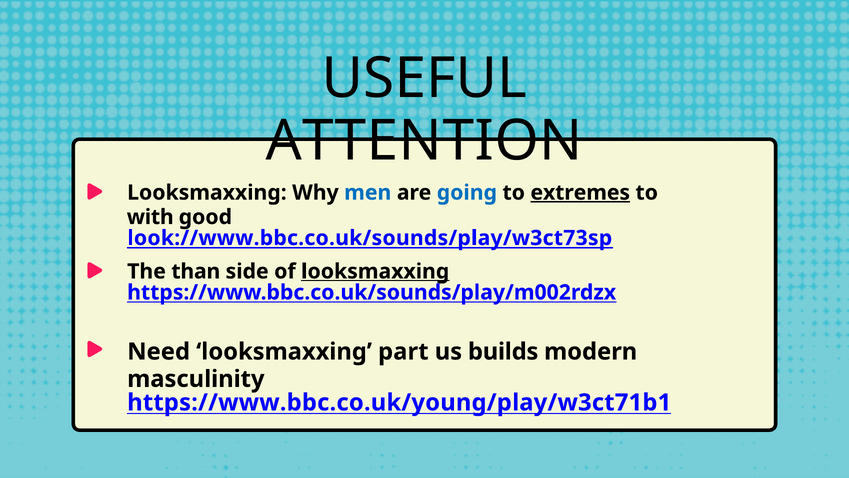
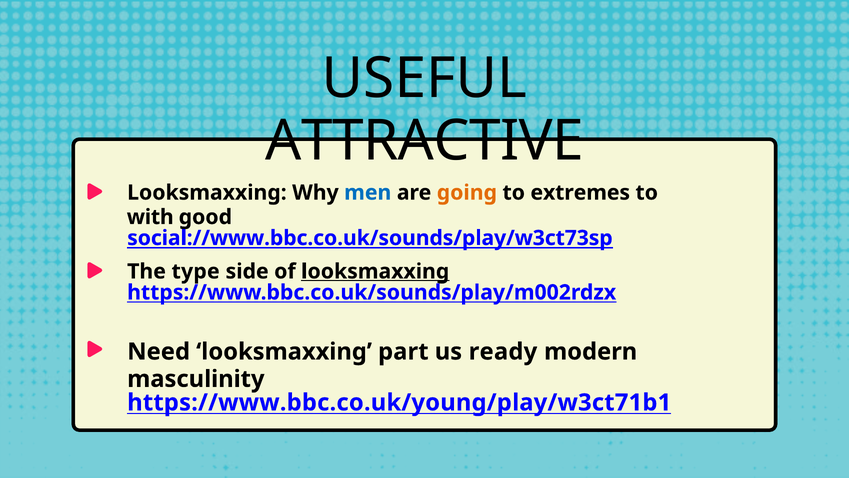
ATTENTION: ATTENTION -> ATTRACTIVE (425, 141)
going colour: blue -> orange (467, 192)
extremes underline: present -> none (580, 192)
look://www.bbc.co.uk/sounds/play/w3ct73sp: look://www.bbc.co.uk/sounds/play/w3ct73sp -> social://www.bbc.co.uk/sounds/play/w3ct73sp (370, 238)
than: than -> type (196, 271)
builds: builds -> ready (503, 351)
